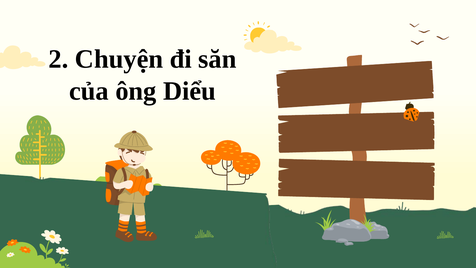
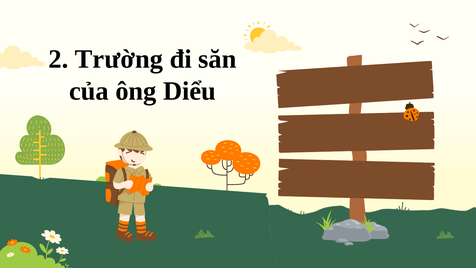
Chuyện: Chuyện -> Trường (119, 59)
